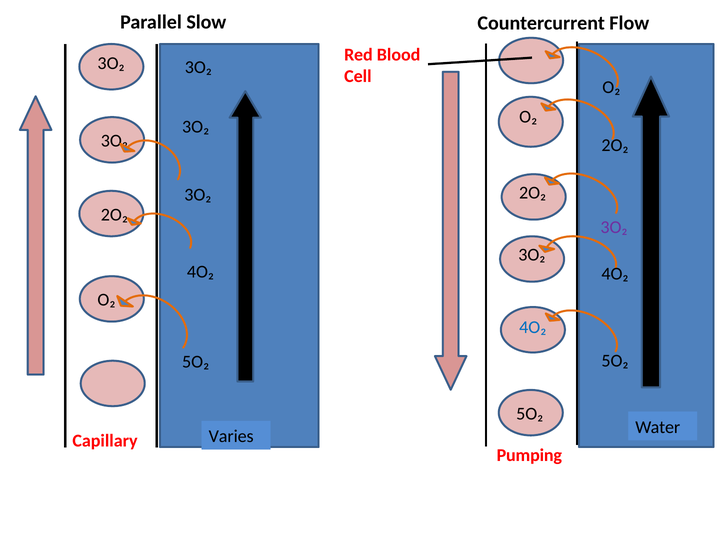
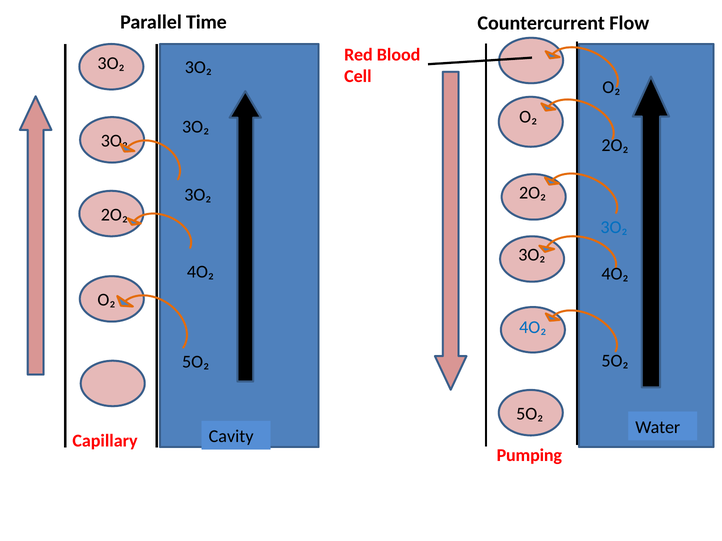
Slow: Slow -> Time (206, 22)
3O₂ colour: purple -> blue (614, 227)
Varies: Varies -> Cavity (231, 437)
